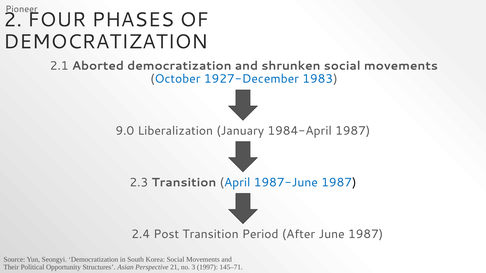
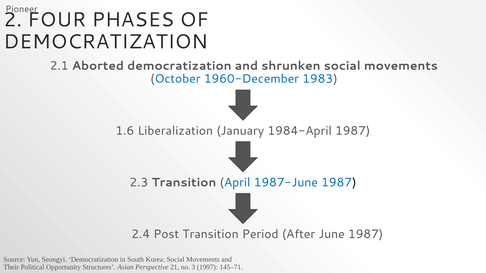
1927-December: 1927-December -> 1960-December (251, 79)
9.0: 9.0 -> 1.6 (125, 131)
